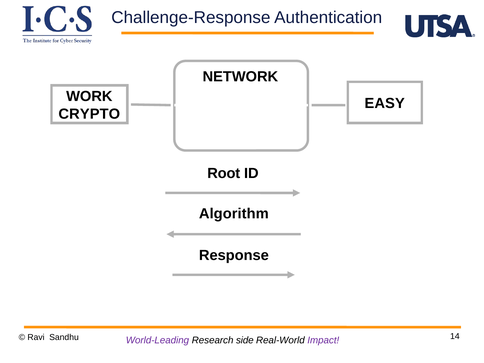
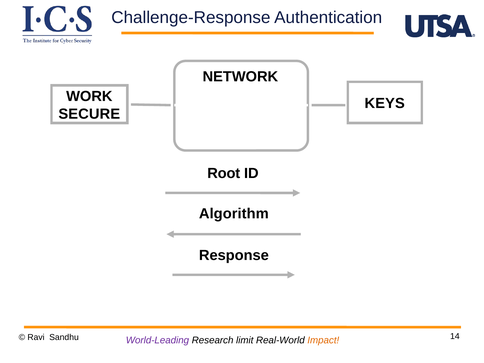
EASY: EASY -> KEYS (385, 103)
CRYPTO: CRYPTO -> SECURE (89, 114)
side: side -> limit (245, 340)
Impact colour: purple -> orange (323, 340)
